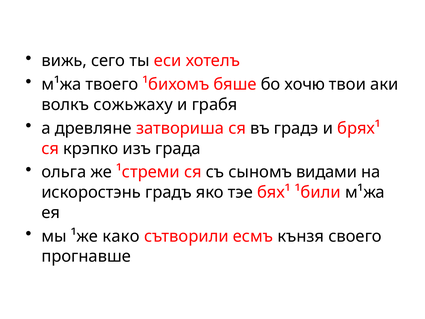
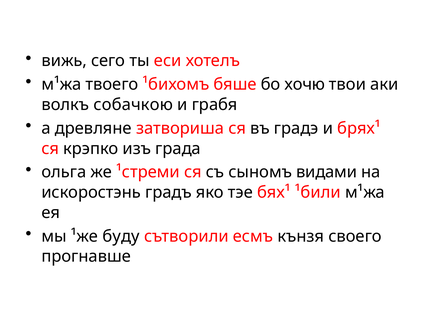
сожьжаху: сожьжаху -> собачкою (133, 105)
како: како -> буду (121, 236)
